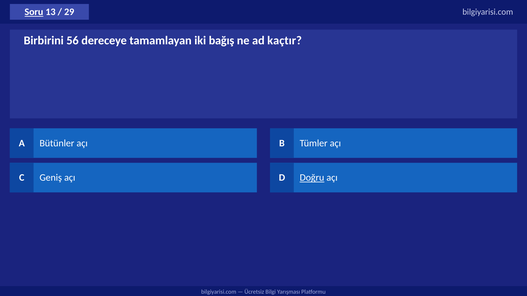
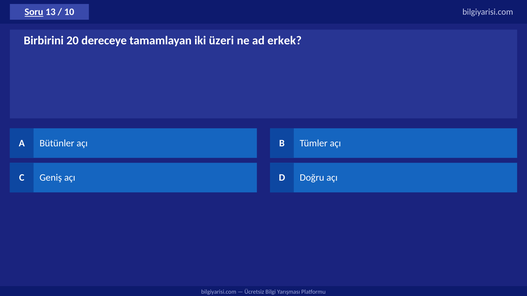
29: 29 -> 10 (69, 12)
56: 56 -> 20 (73, 41)
bağış: bağış -> üzeri (221, 41)
kaçtır: kaçtır -> erkek (285, 41)
Doğru underline: present -> none (312, 178)
